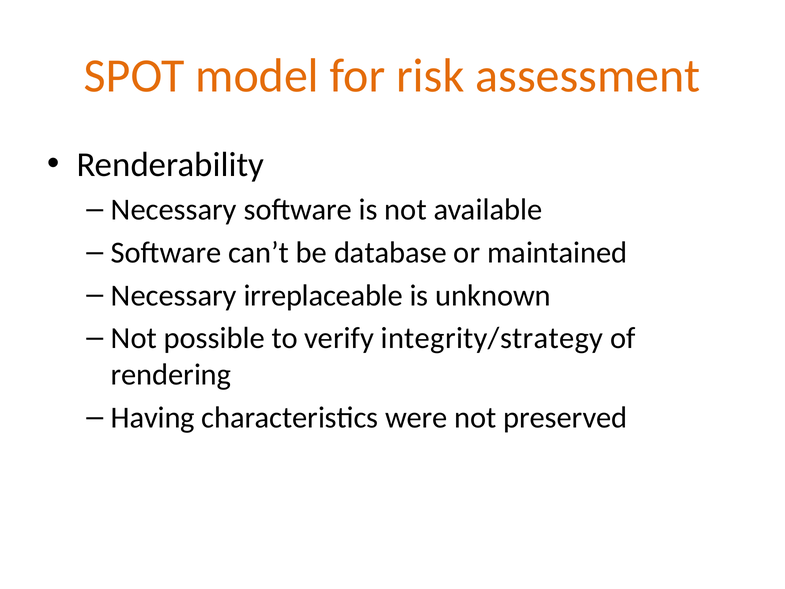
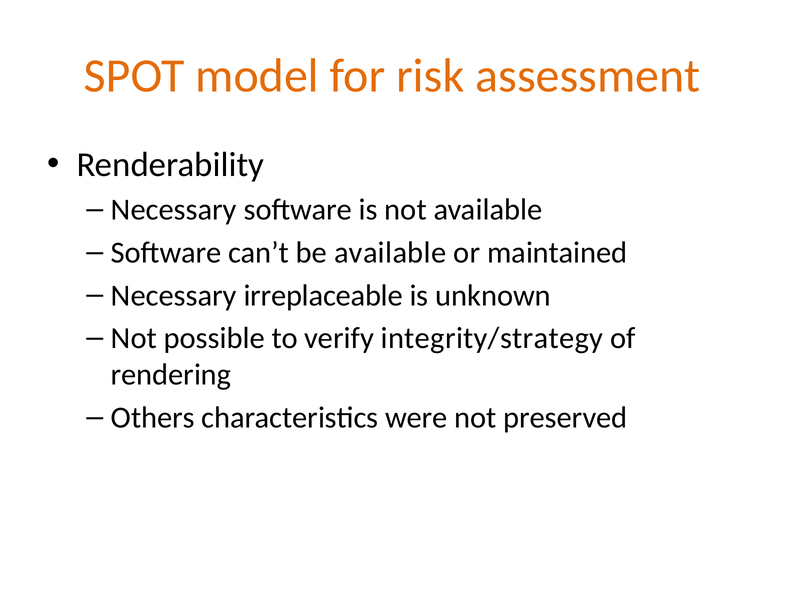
be database: database -> available (390, 253)
Having: Having -> Others (153, 418)
